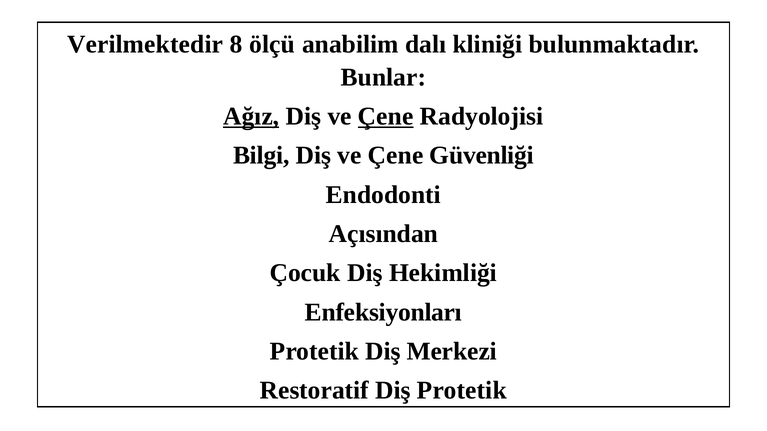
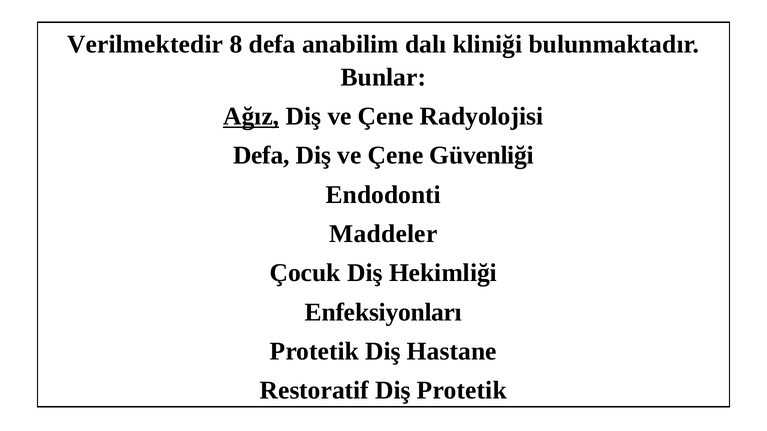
8 ölçü: ölçü -> defa (272, 44)
Çene underline: present -> none (386, 116)
Bilgi: Bilgi -> Defa (261, 156)
Açısından: Açısından -> Maddeler (383, 234)
Merkezi: Merkezi -> Hastane (452, 352)
